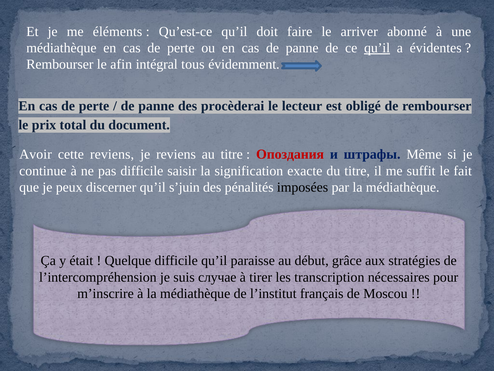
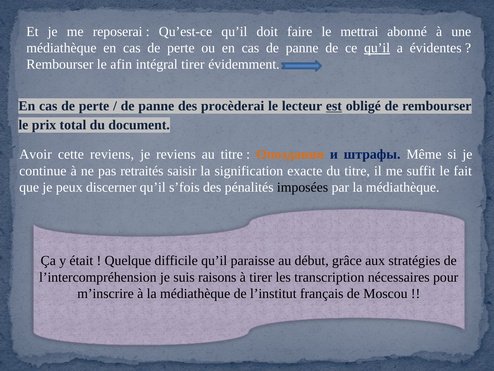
éléments: éléments -> reposerai (118, 31)
arriver: arriver -> mettrai (359, 31)
intégral tous: tous -> tirer (193, 64)
est underline: none -> present (334, 106)
Опоздания colour: red -> orange (290, 154)
pas difficile: difficile -> retraités (142, 171)
s’juin: s’juin -> s’fois (184, 187)
случае: случае -> raisons (217, 277)
